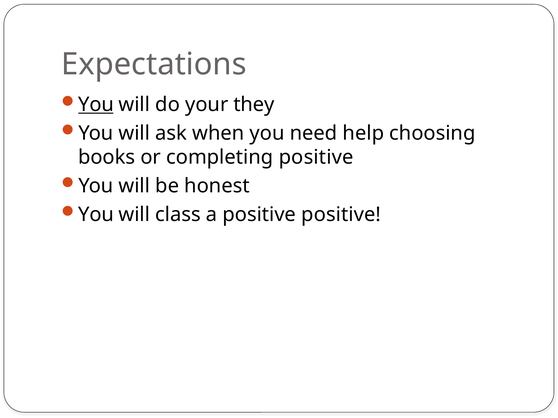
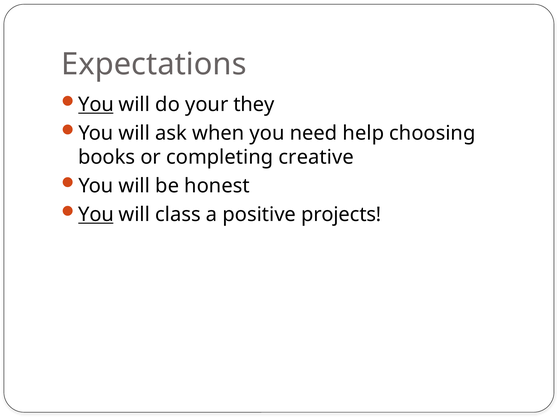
completing positive: positive -> creative (316, 157)
You underline: none -> present (96, 215)
positive positive: positive -> projects (341, 215)
